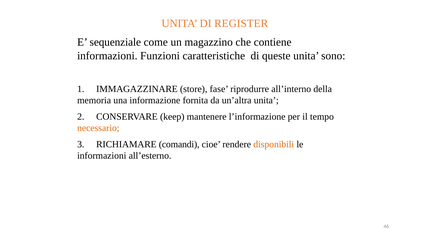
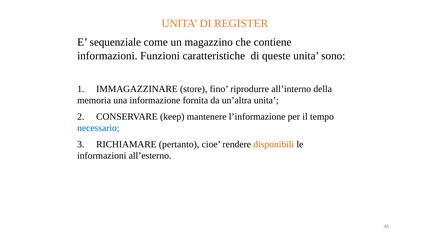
fase: fase -> fino (219, 89)
necessario colour: orange -> blue (98, 128)
comandi: comandi -> pertanto (179, 144)
